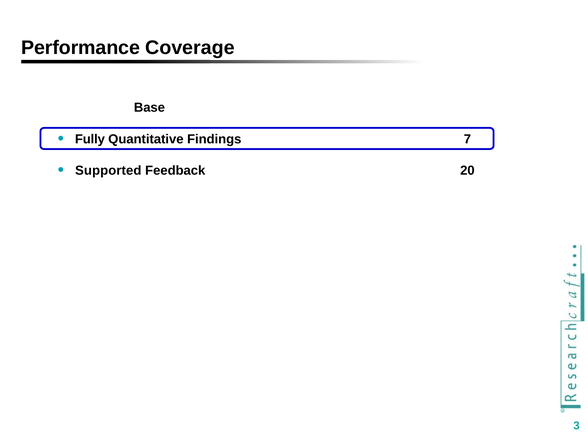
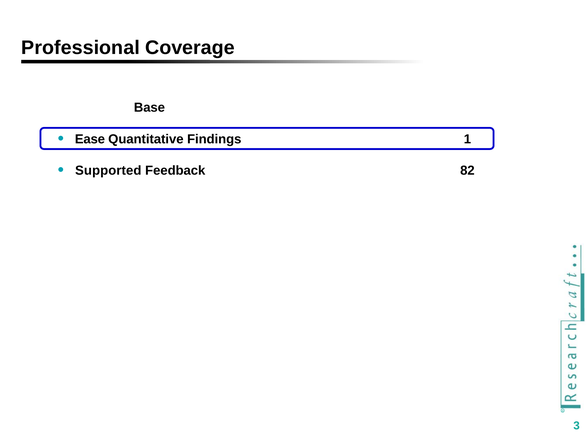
Performance: Performance -> Professional (80, 48)
Fully: Fully -> Ease (90, 139)
7: 7 -> 1 (467, 139)
20: 20 -> 82 (467, 170)
